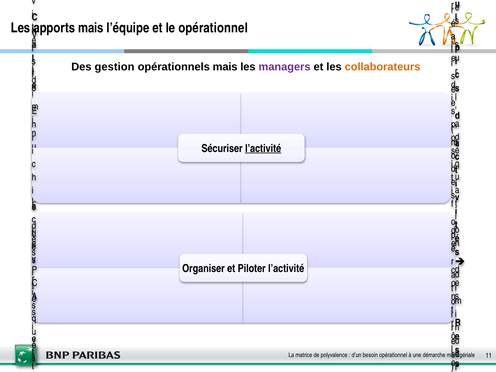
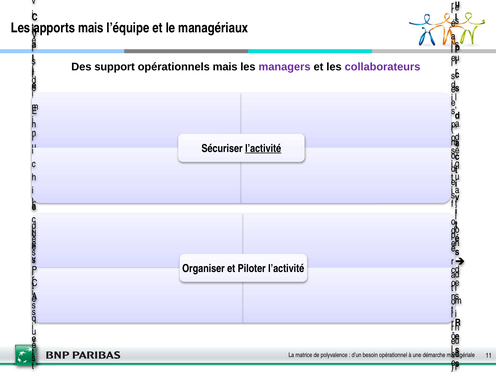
le opérationnel: opérationnel -> managériaux (213, 28)
gestion: gestion -> support (115, 67)
collaborateurs colour: orange -> purple (383, 67)
